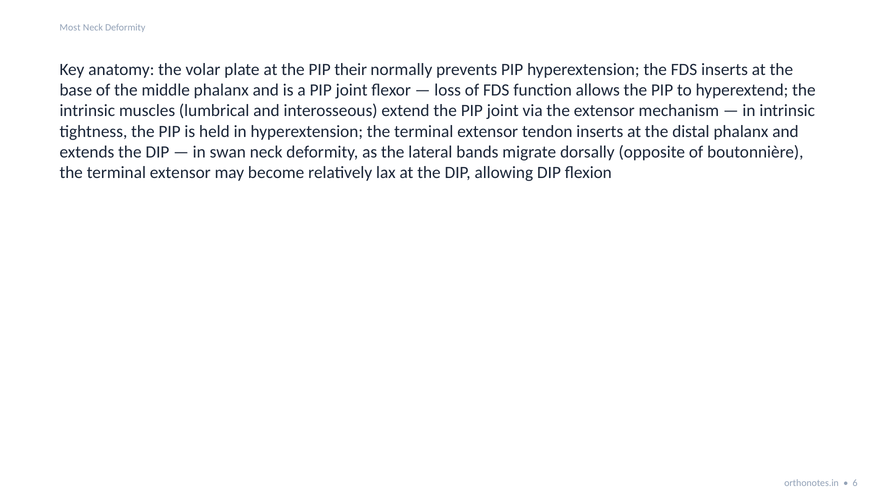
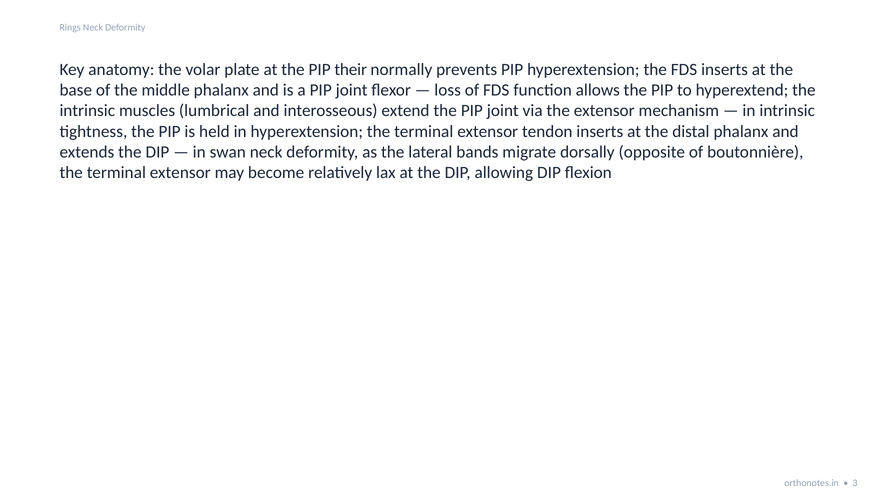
Most: Most -> Rings (70, 28)
6: 6 -> 3 (855, 483)
